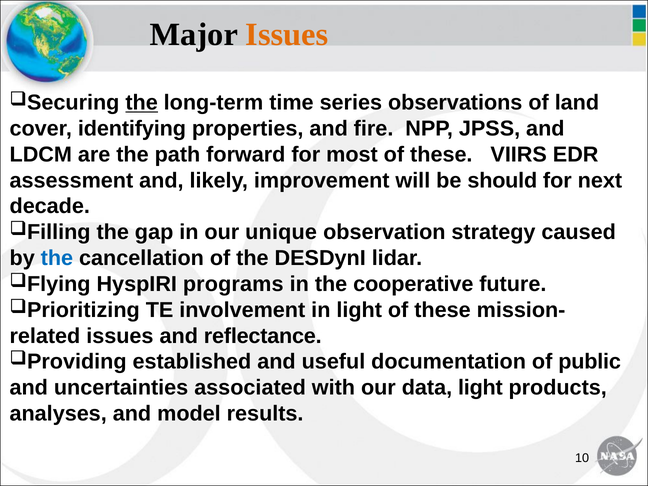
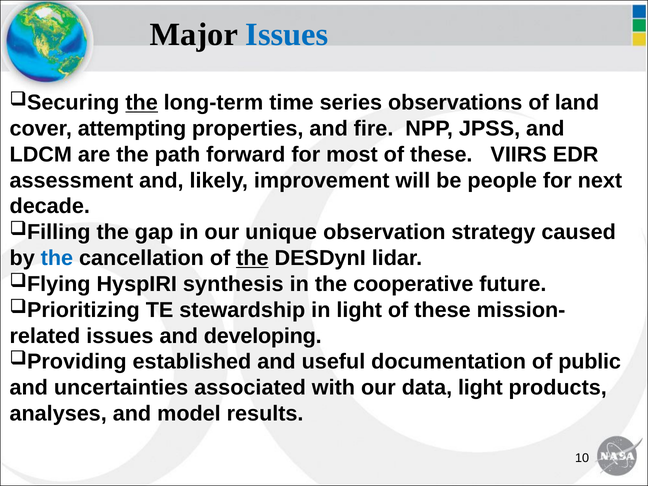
Issues colour: orange -> blue (287, 35)
identifying: identifying -> attempting (132, 129)
should: should -> people (502, 180)
the underline: none -> present (252, 258)
programs: programs -> synthesis (233, 284)
involvement: involvement -> stewardship (242, 310)
reflectance: reflectance -> developing (263, 336)
